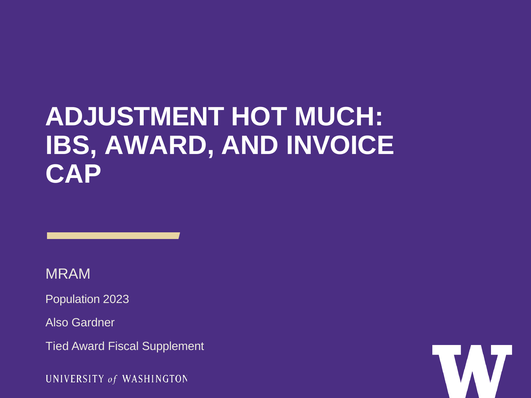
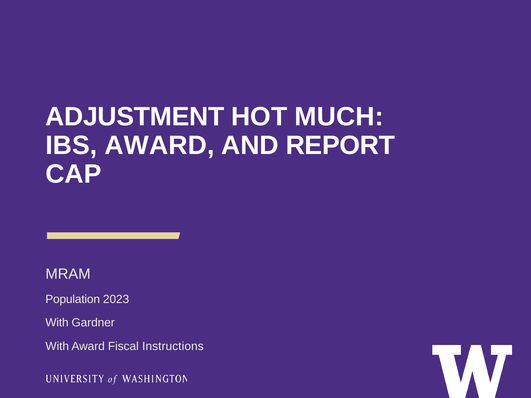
INVOICE: INVOICE -> REPORT (340, 146)
Also: Also -> With (57, 323)
Tied: Tied -> With (57, 347)
Supplement: Supplement -> Instructions (173, 347)
